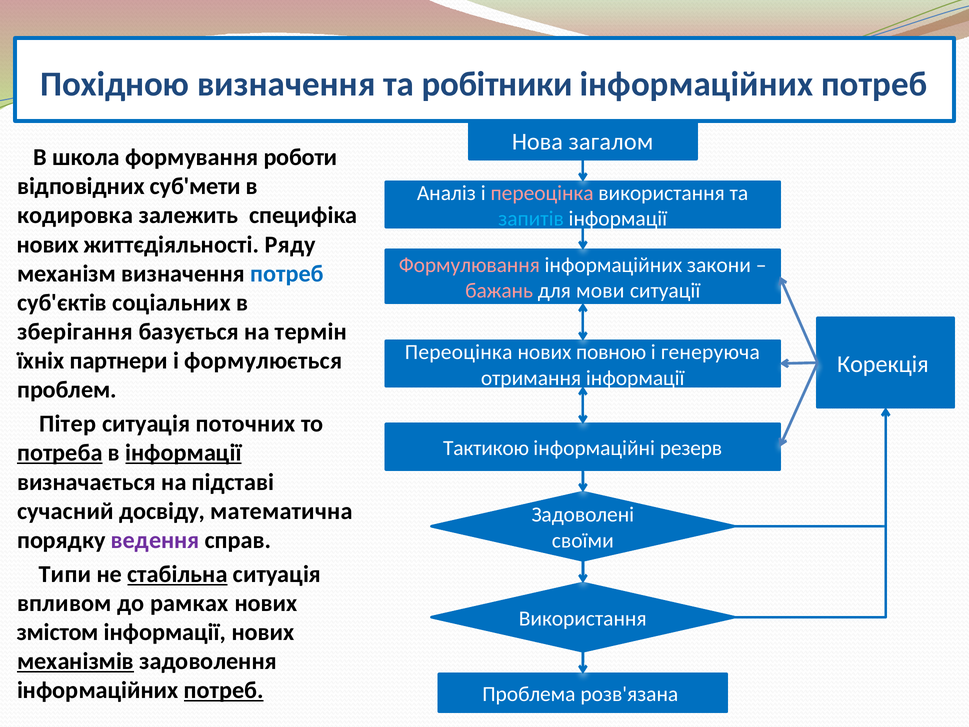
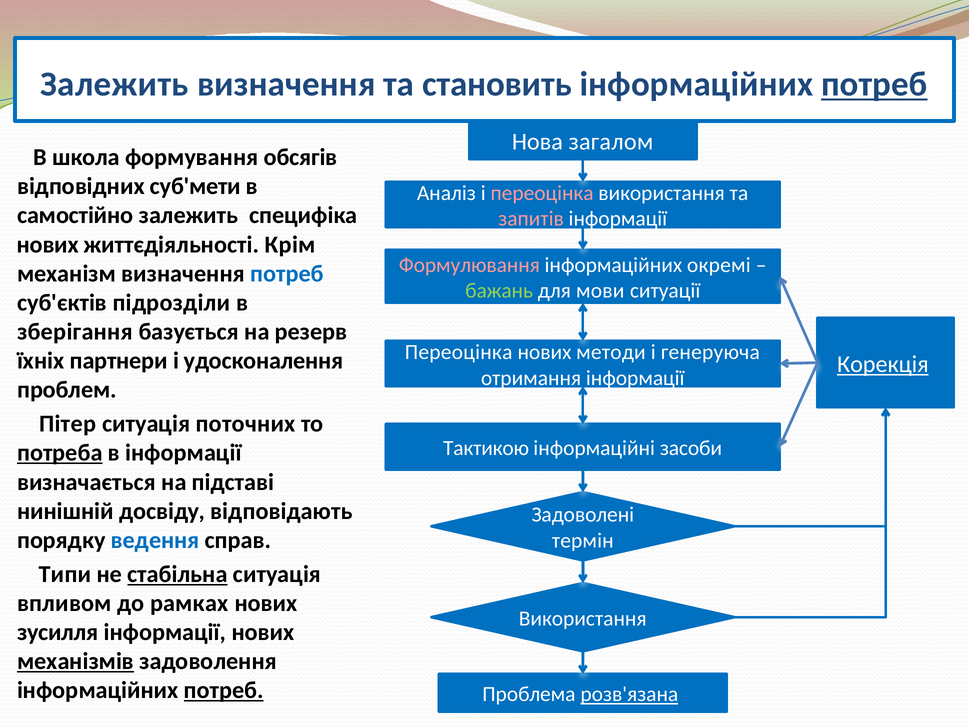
Похідною: Похідною -> Залежить (115, 84)
робітники: робітники -> становить (497, 84)
потреб underline: none -> present (874, 84)
роботи: роботи -> обсягів (300, 157)
кодировка: кодировка -> самостійно (75, 215)
запитів colour: light blue -> pink (531, 219)
Ряду: Ряду -> Крім (290, 244)
закони: закони -> окремі (719, 265)
бажань colour: pink -> light green (499, 291)
соціальних: соціальних -> підрозділи (171, 303)
термін: термін -> резерв (311, 332)
повною: повною -> методи (611, 352)
формулюється: формулюється -> удосконалення (263, 361)
Корекція underline: none -> present (883, 364)
резерв: резерв -> засоби (691, 448)
інформації underline: present -> none (183, 453)
сучасний: сучасний -> нинішній (65, 511)
математична: математична -> відповідають (282, 511)
ведення colour: purple -> blue (155, 540)
своїми: своїми -> термін (583, 540)
змістом: змістом -> зусилля (58, 632)
розв'язана underline: none -> present (629, 694)
